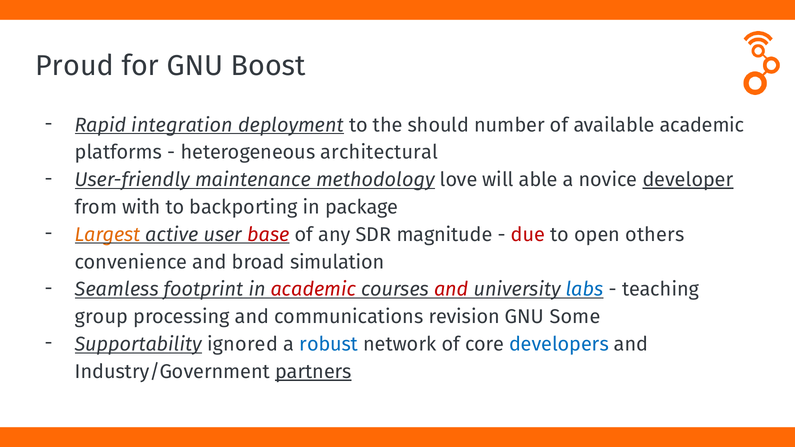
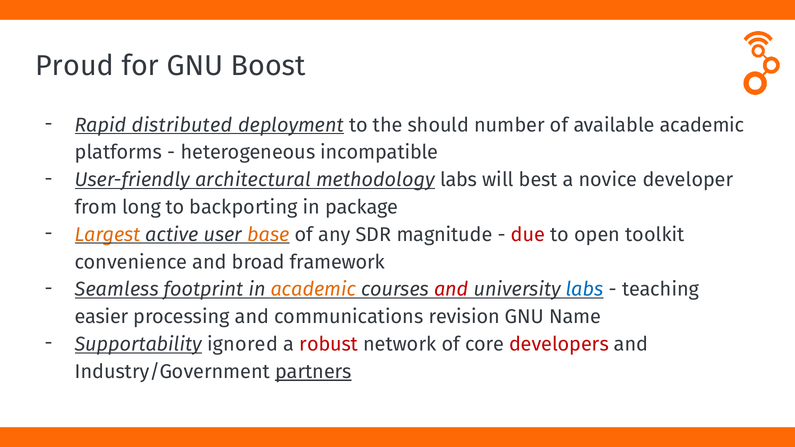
integration: integration -> distributed (182, 125)
architectural: architectural -> incompatible (379, 152)
maintenance: maintenance -> architectural (253, 180)
methodology love: love -> labs (459, 180)
able: able -> best (538, 180)
developer underline: present -> none (688, 180)
with: with -> long (141, 207)
base colour: red -> orange (268, 235)
others: others -> toolkit (655, 235)
simulation: simulation -> framework (337, 262)
academic colour: red -> orange (313, 290)
group: group -> easier (102, 317)
Some: Some -> Name (575, 317)
robust colour: blue -> red (329, 344)
developers colour: blue -> red (559, 344)
